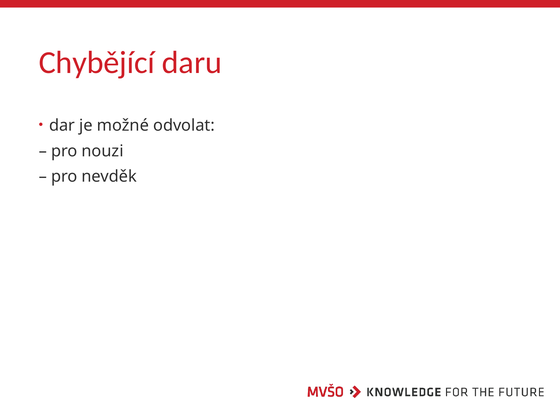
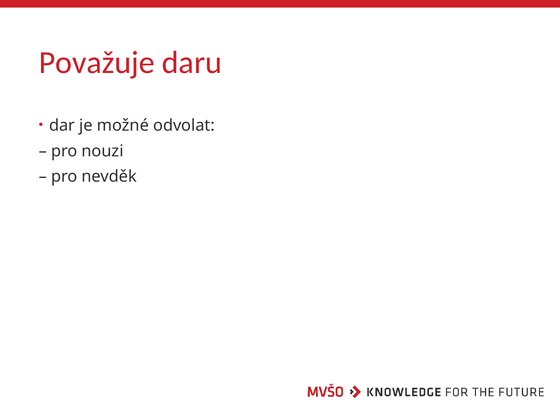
Chybějící: Chybějící -> Považuje (97, 63)
